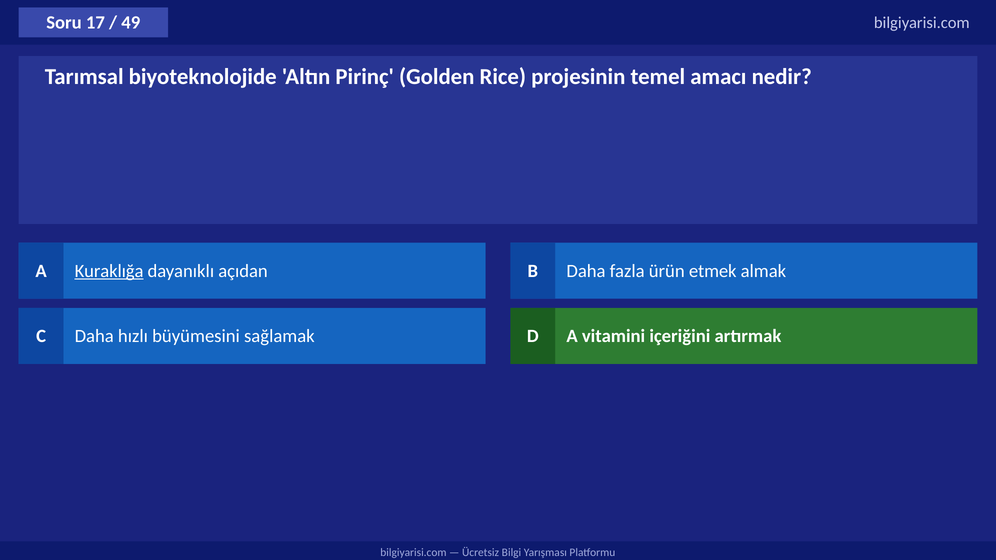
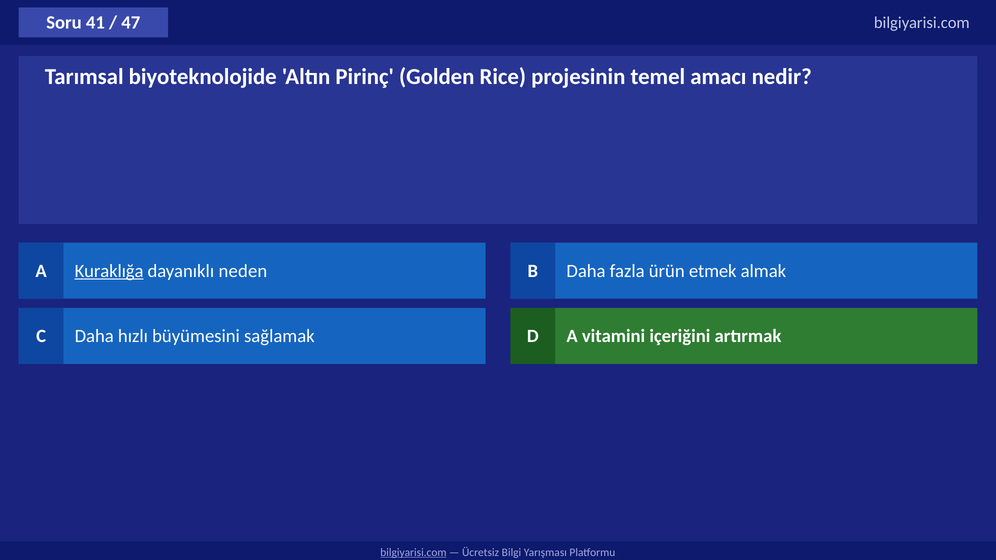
17: 17 -> 41 (95, 23)
49: 49 -> 47 (131, 23)
açıdan: açıdan -> neden (243, 271)
bilgiyarisi.com underline: none -> present (413, 552)
